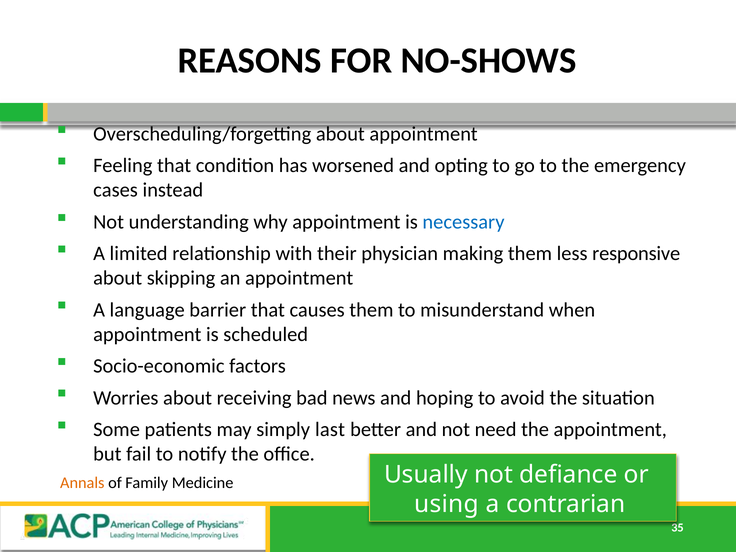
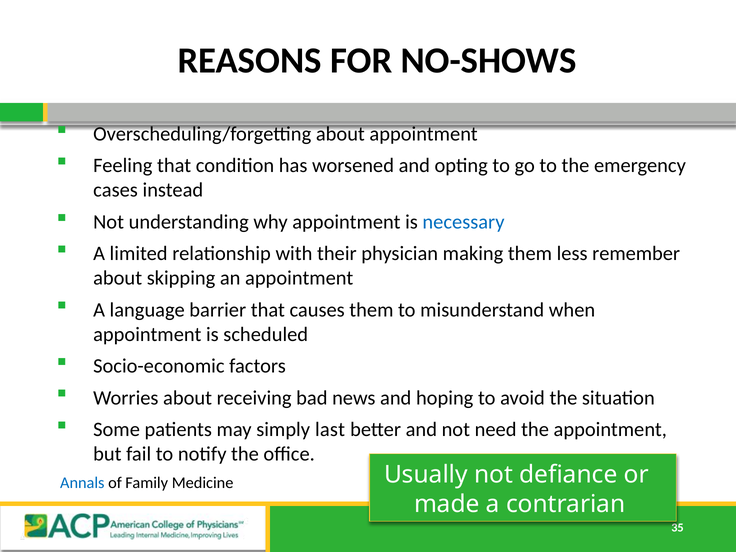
responsive: responsive -> remember (636, 254)
Annals colour: orange -> blue (82, 483)
using: using -> made (447, 504)
